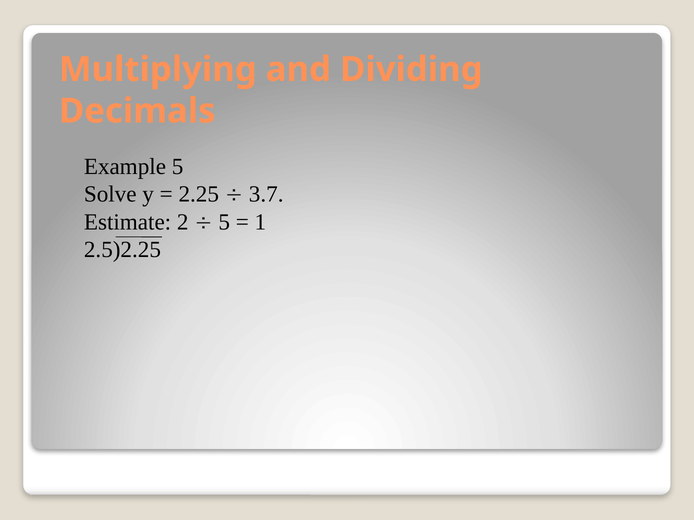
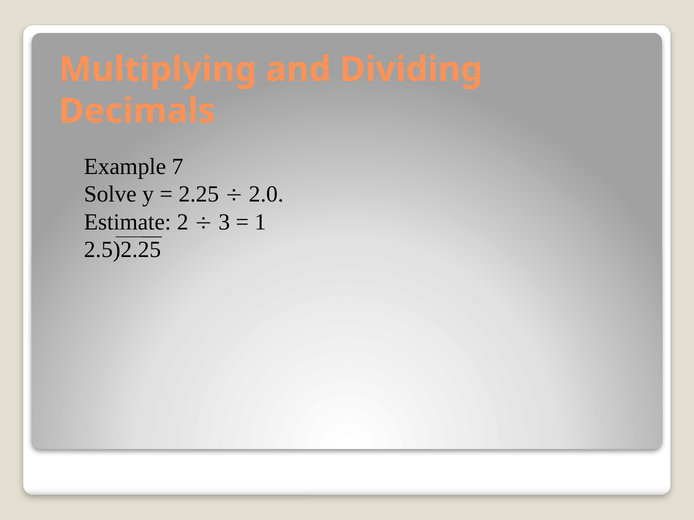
Example 5: 5 -> 7 (178, 167)
3.7: 3.7 -> 2.0 (266, 194)
5: 5 -> 3 (224, 222)
